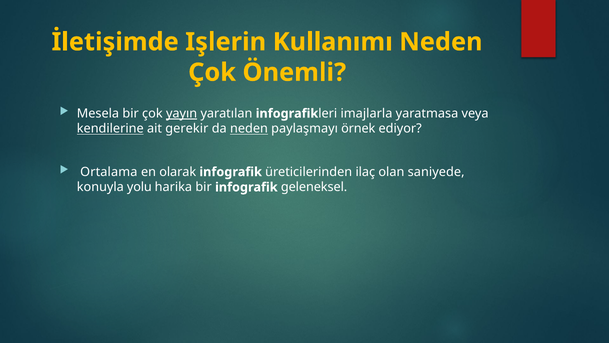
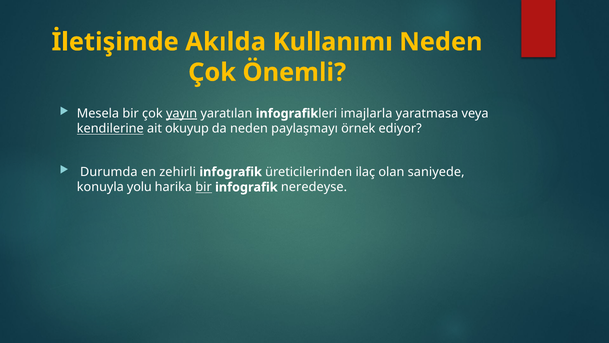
Işlerin: Işlerin -> Akılda (226, 42)
gerekir: gerekir -> okuyup (187, 129)
neden underline: present -> none (249, 129)
Ortalama: Ortalama -> Durumda (109, 172)
olarak: olarak -> zehirli (178, 172)
bir underline: none -> present (204, 187)
geleneksel: geleneksel -> neredeyse (314, 187)
